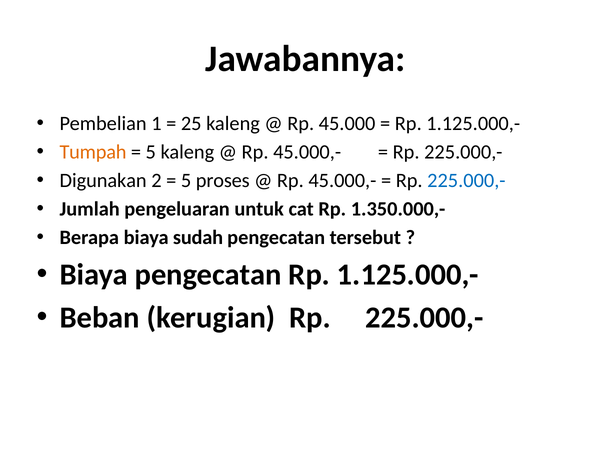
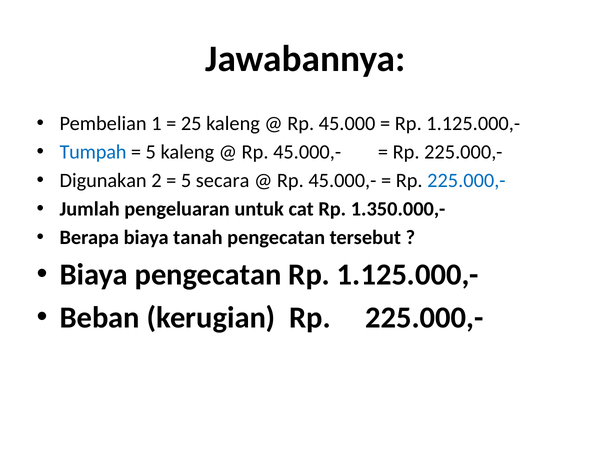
Tumpah colour: orange -> blue (93, 152)
proses: proses -> secara (223, 181)
sudah: sudah -> tanah (198, 238)
